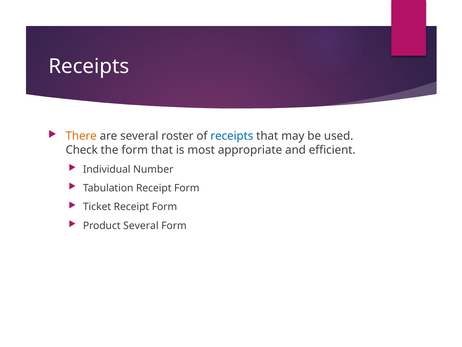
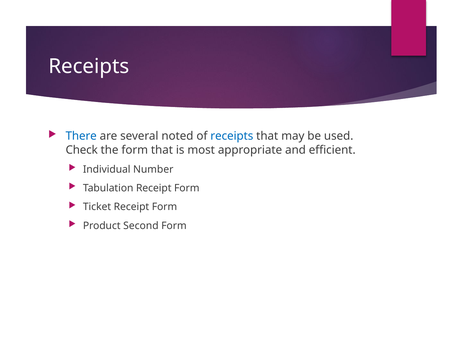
There colour: orange -> blue (81, 136)
roster: roster -> noted (177, 136)
Product Several: Several -> Second (141, 225)
